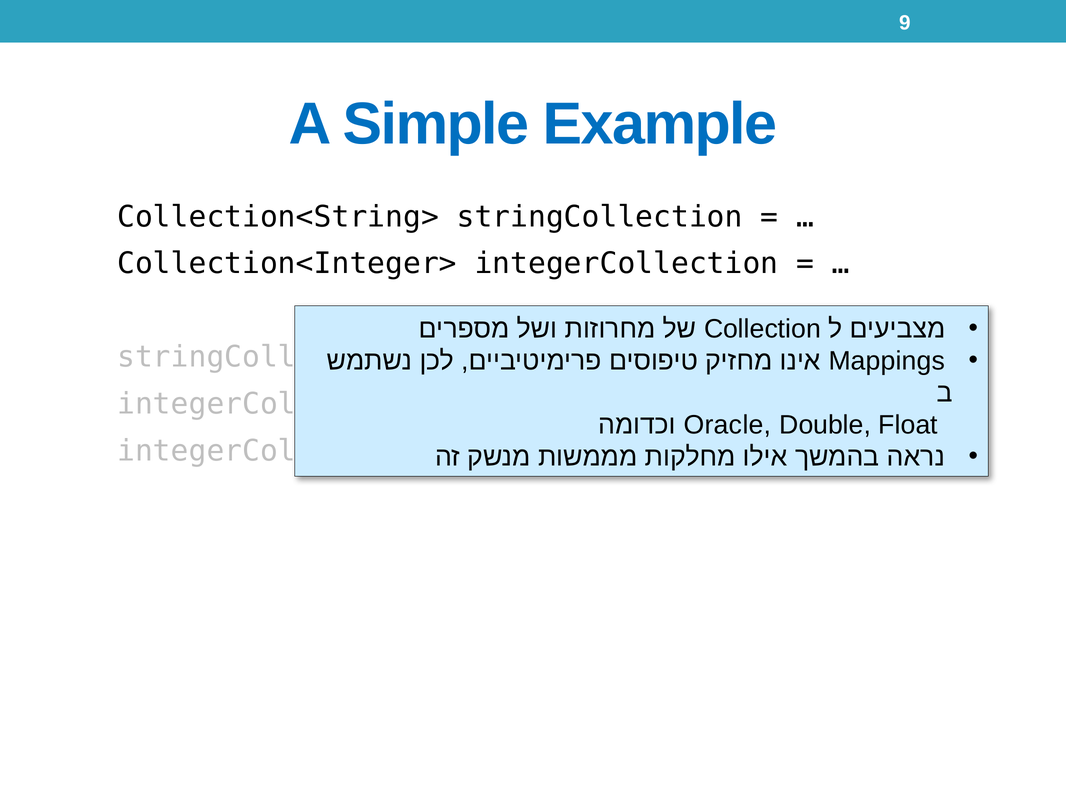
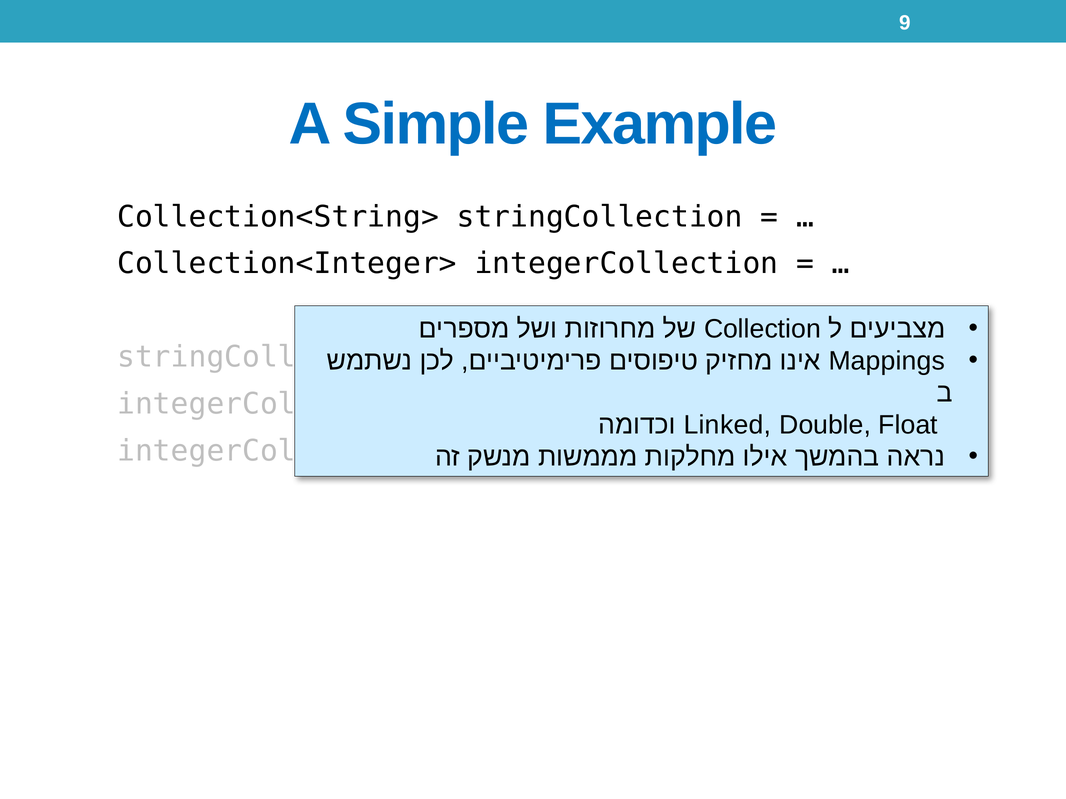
Oracle: Oracle -> Linked (727, 425)
